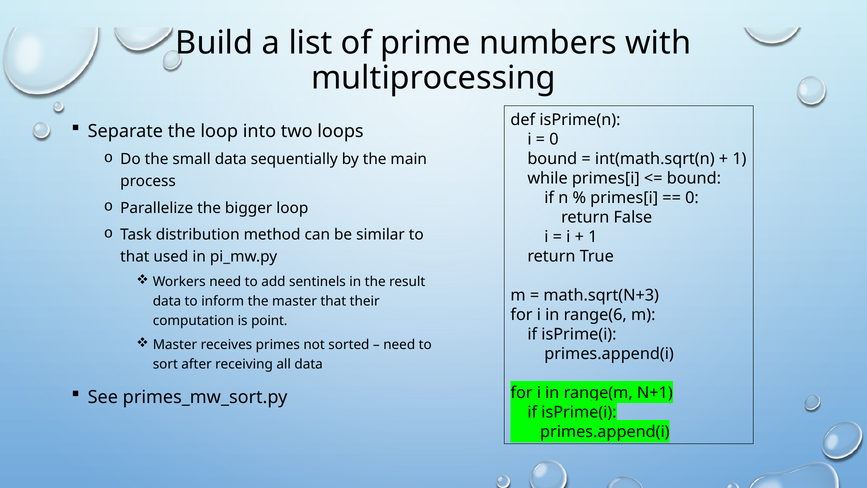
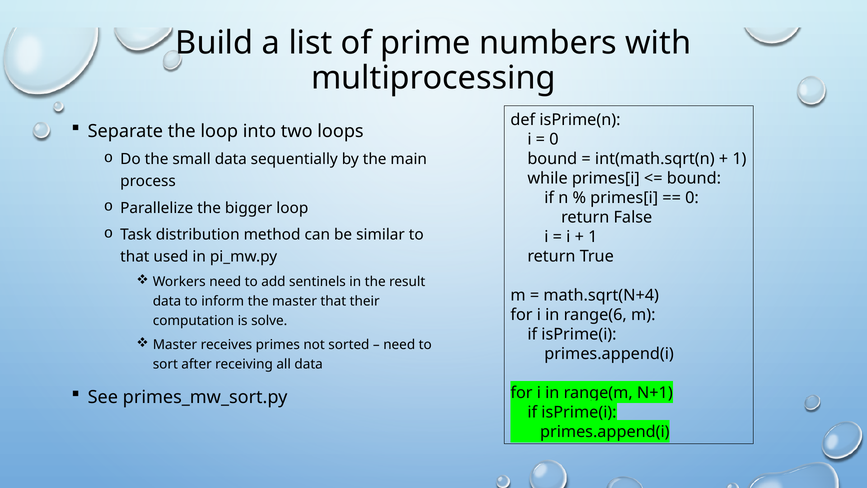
math.sqrt(N+3: math.sqrt(N+3 -> math.sqrt(N+4 (601, 295)
point: point -> solve (269, 321)
